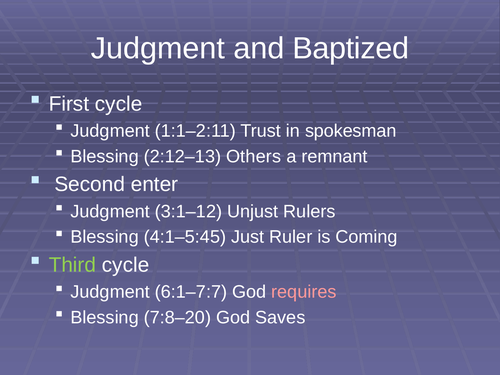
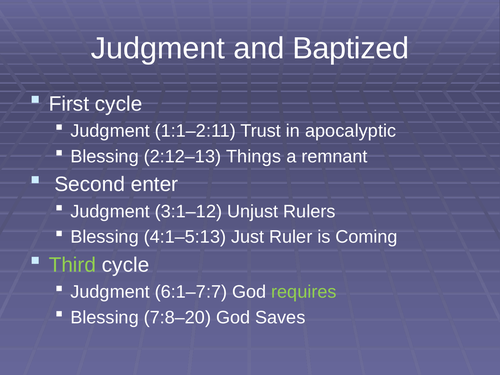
spokesman: spokesman -> apocalyptic (351, 131)
Others: Others -> Things (254, 156)
4:1–5:45: 4:1–5:45 -> 4:1–5:13 (185, 237)
requires colour: pink -> light green (304, 292)
